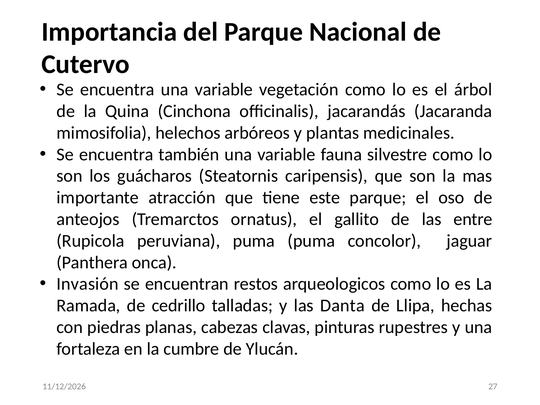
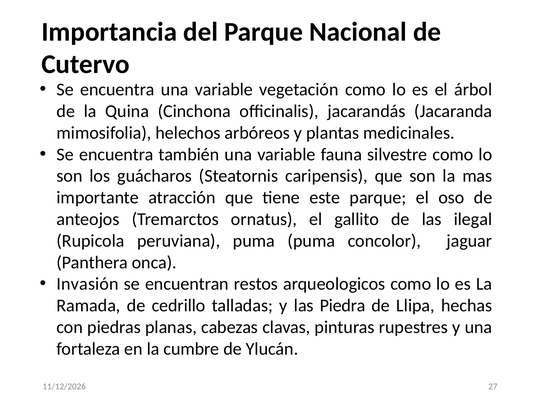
entre: entre -> ilegal (473, 219)
Danta: Danta -> Piedra (343, 306)
